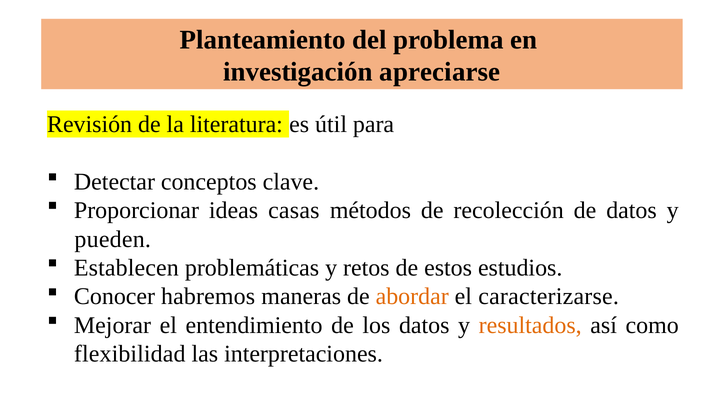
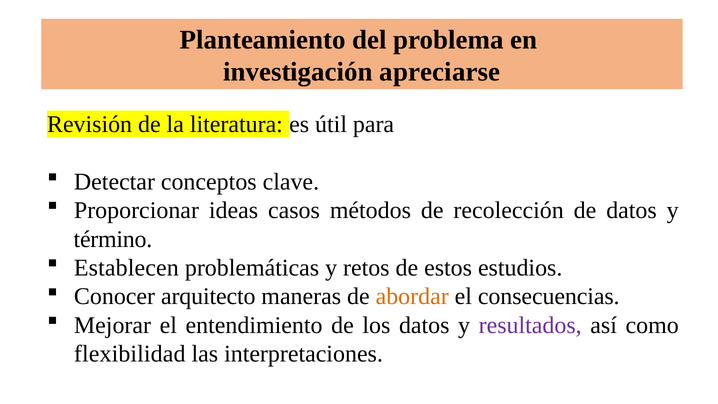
casas: casas -> casos (294, 210)
pueden: pueden -> término (113, 239)
habremos: habremos -> arquitecto (208, 296)
caracterizarse: caracterizarse -> consecuencias (549, 296)
resultados colour: orange -> purple (530, 325)
